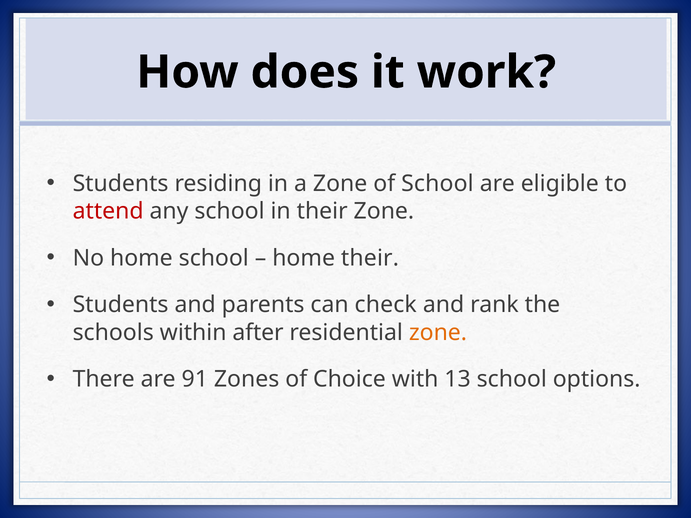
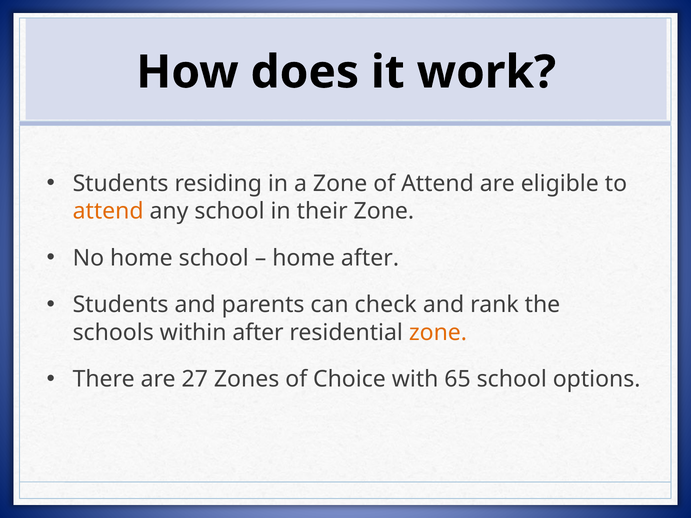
of School: School -> Attend (437, 184)
attend colour: red -> orange (108, 211)
home their: their -> after (370, 258)
91: 91 -> 27 (195, 379)
13: 13 -> 65 (458, 379)
